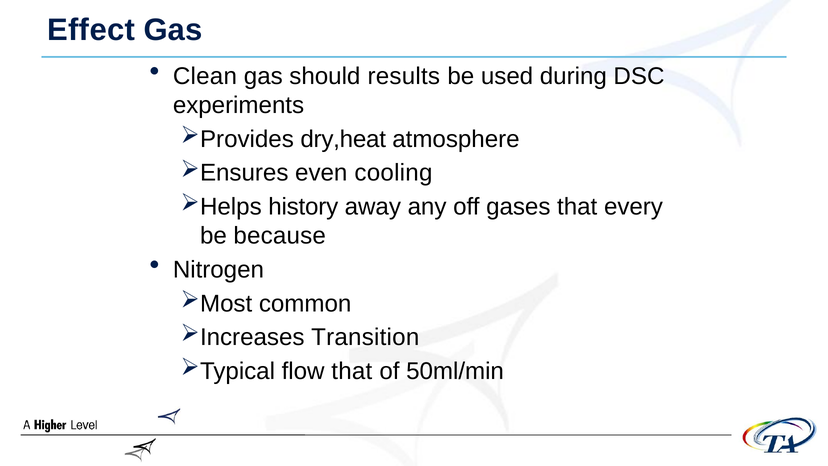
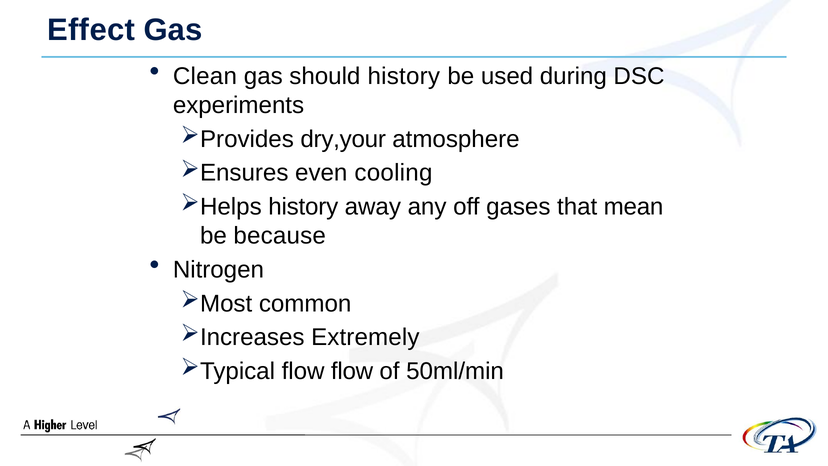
should results: results -> history (404, 76)
dry,heat: dry,heat -> dry,your (343, 139)
every: every -> mean (634, 207)
Transition: Transition -> Extremely (365, 337)
flow that: that -> flow (352, 371)
